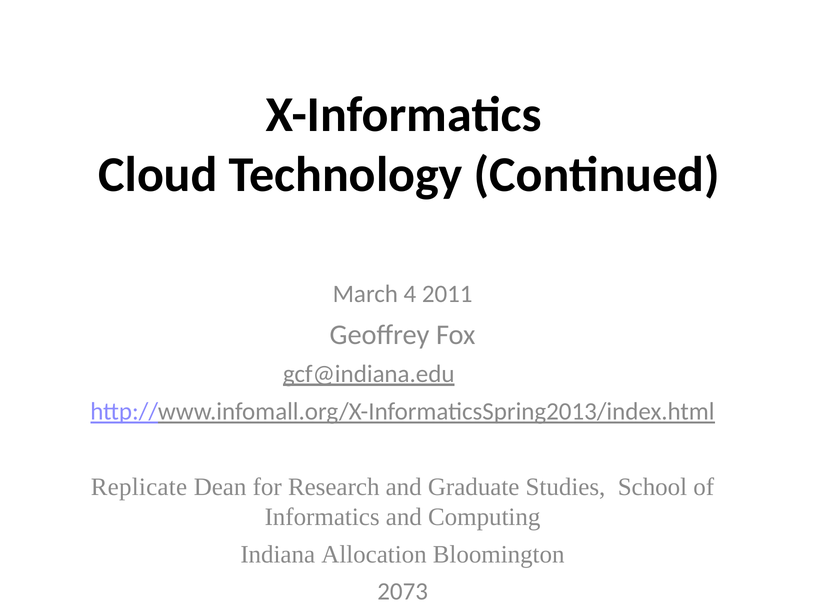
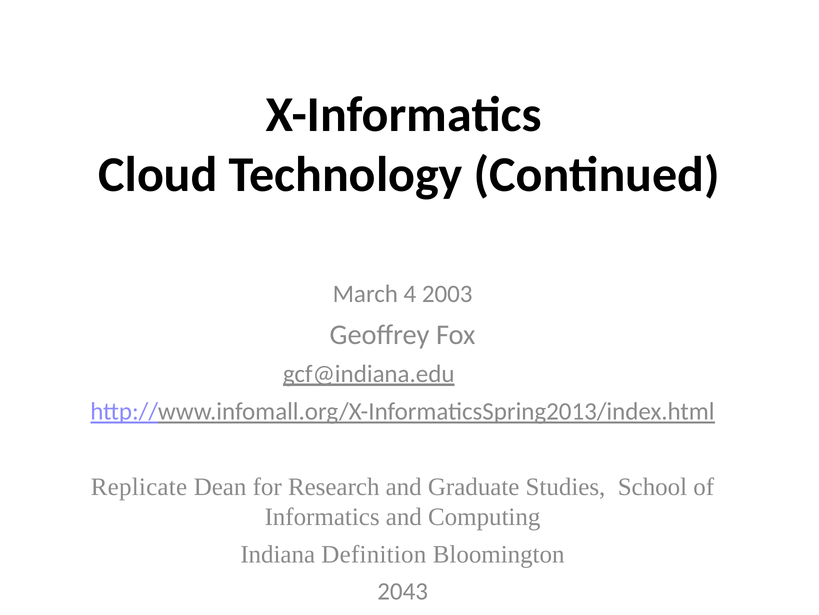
2011: 2011 -> 2003 (447, 294)
Allocation: Allocation -> Definition (374, 554)
2073: 2073 -> 2043 (403, 591)
